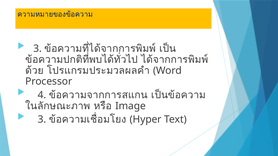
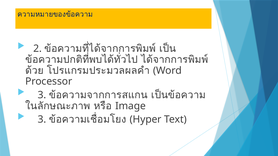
3: 3 -> 2 (37, 49)
4: 4 -> 3 (42, 95)
